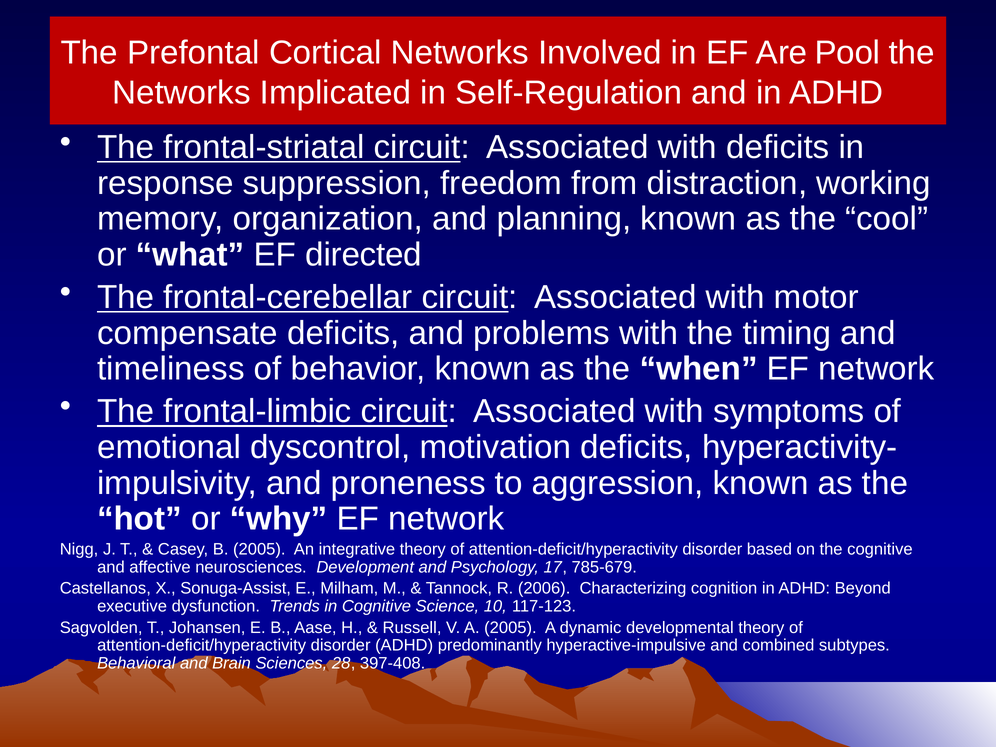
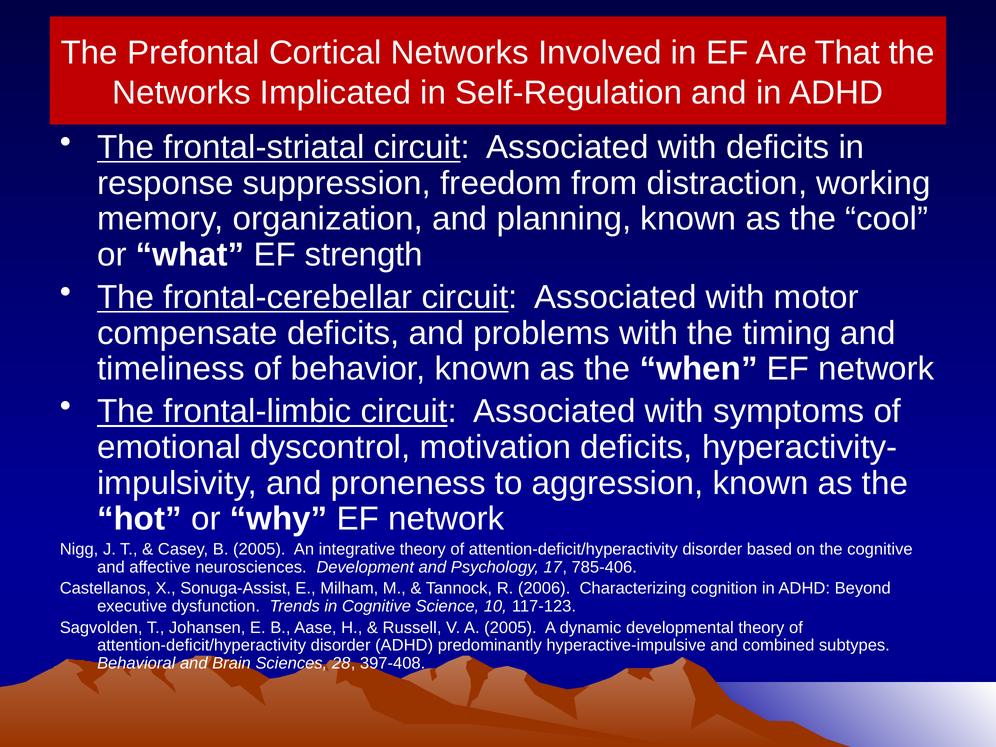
Pool: Pool -> That (847, 53)
directed: directed -> strength (364, 255)
785-679: 785-679 -> 785-406 (604, 567)
